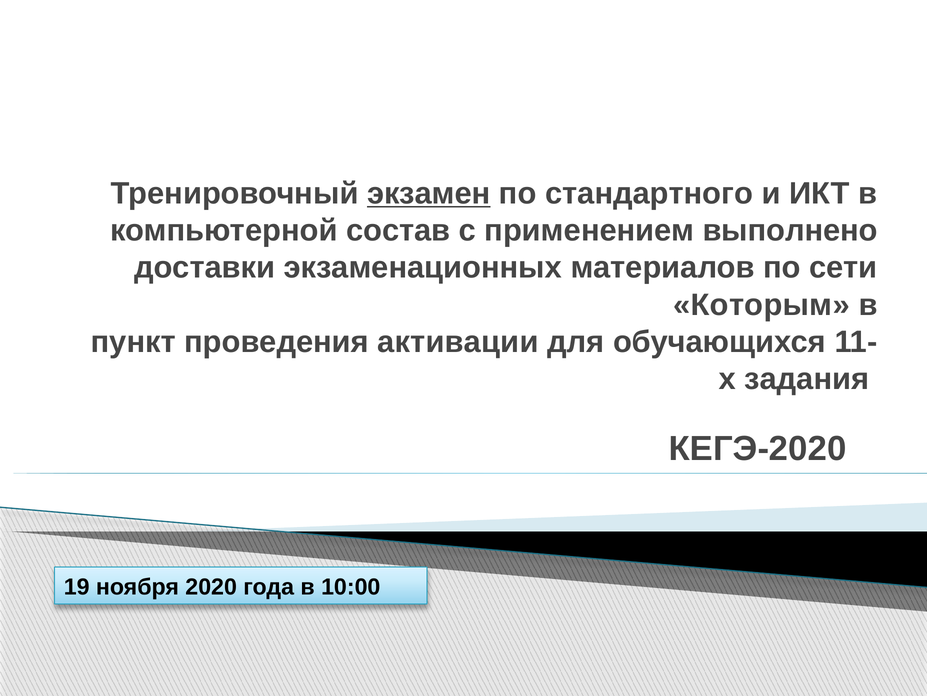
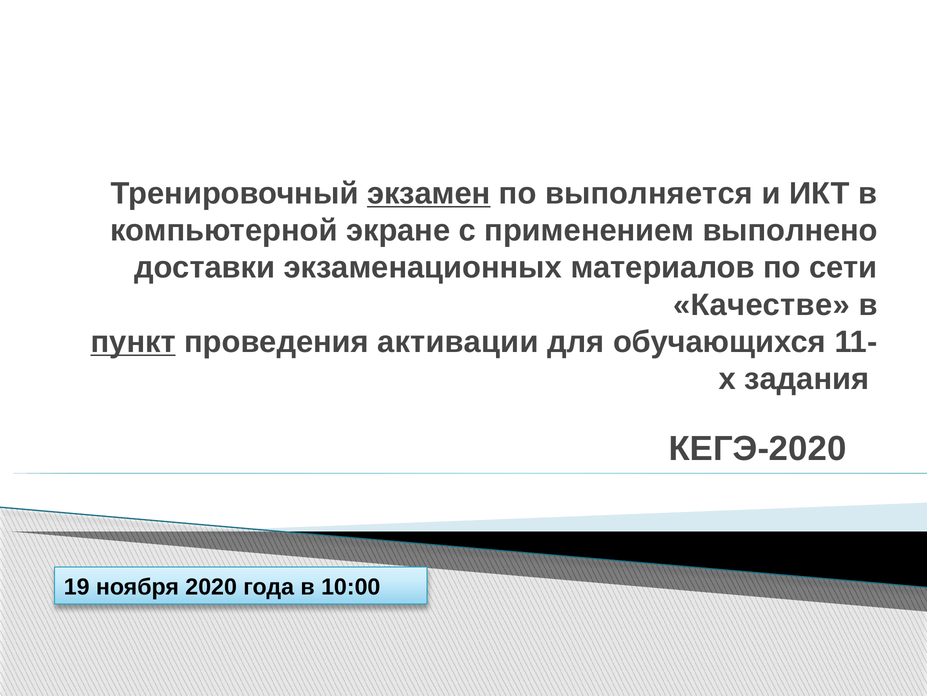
стандартного: стандартного -> выполняется (649, 193)
состав: состав -> экране (398, 230)
Которым: Которым -> Качестве (762, 305)
пункт underline: none -> present (133, 342)
